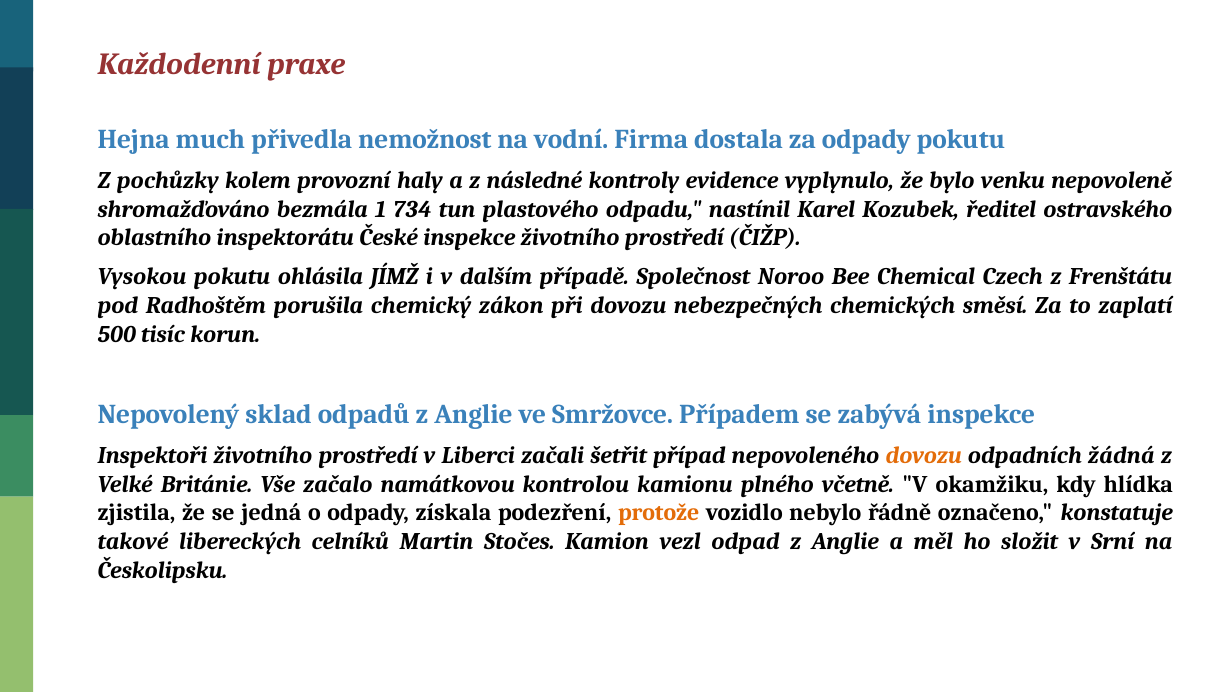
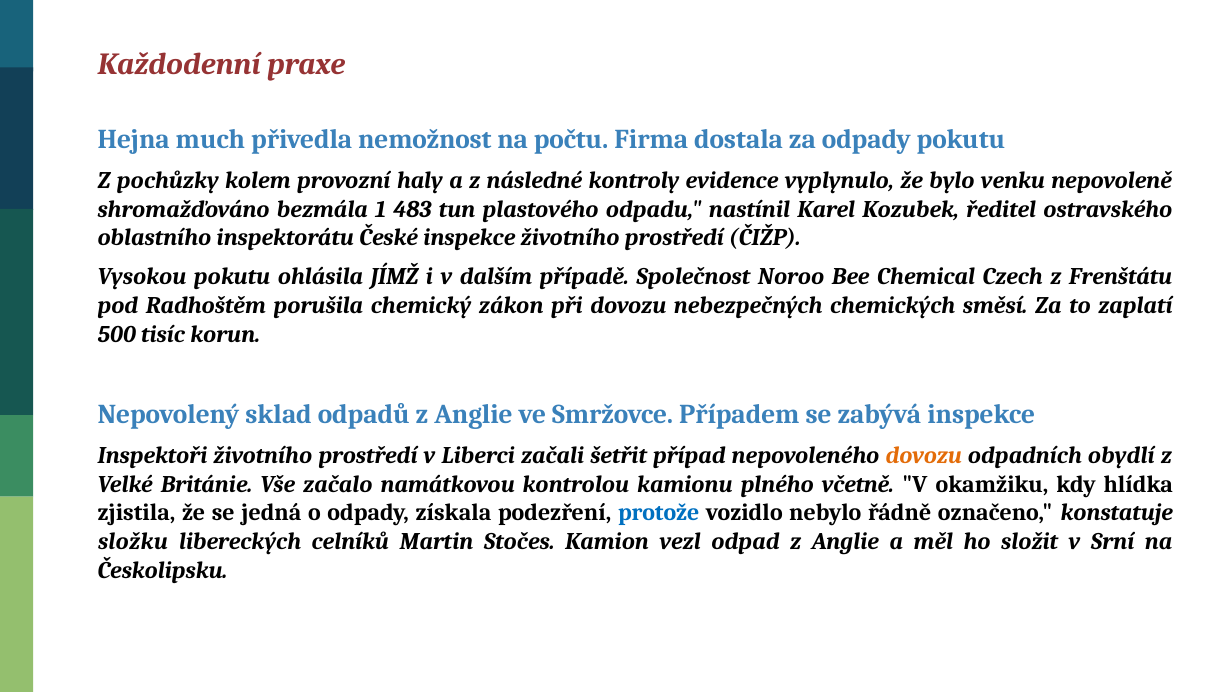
vodní: vodní -> počtu (571, 140)
734: 734 -> 483 (412, 209)
žádná: žádná -> obydlí (1121, 455)
protože colour: orange -> blue (659, 513)
takové: takové -> složku (133, 541)
